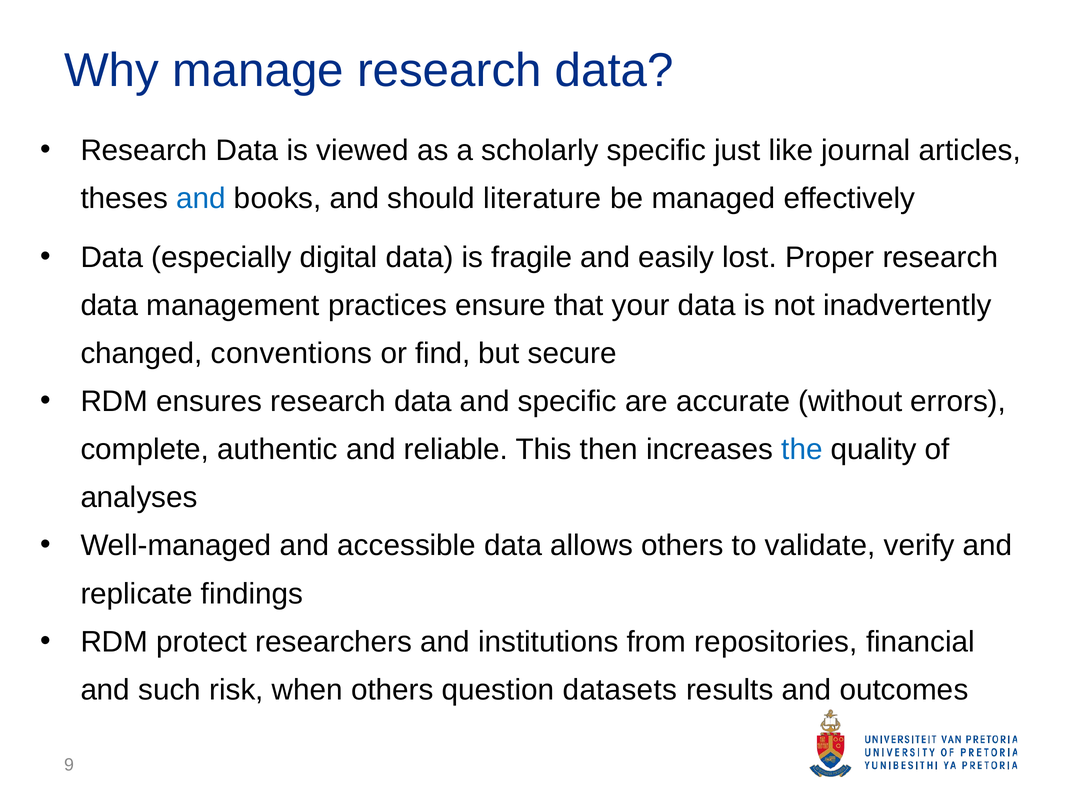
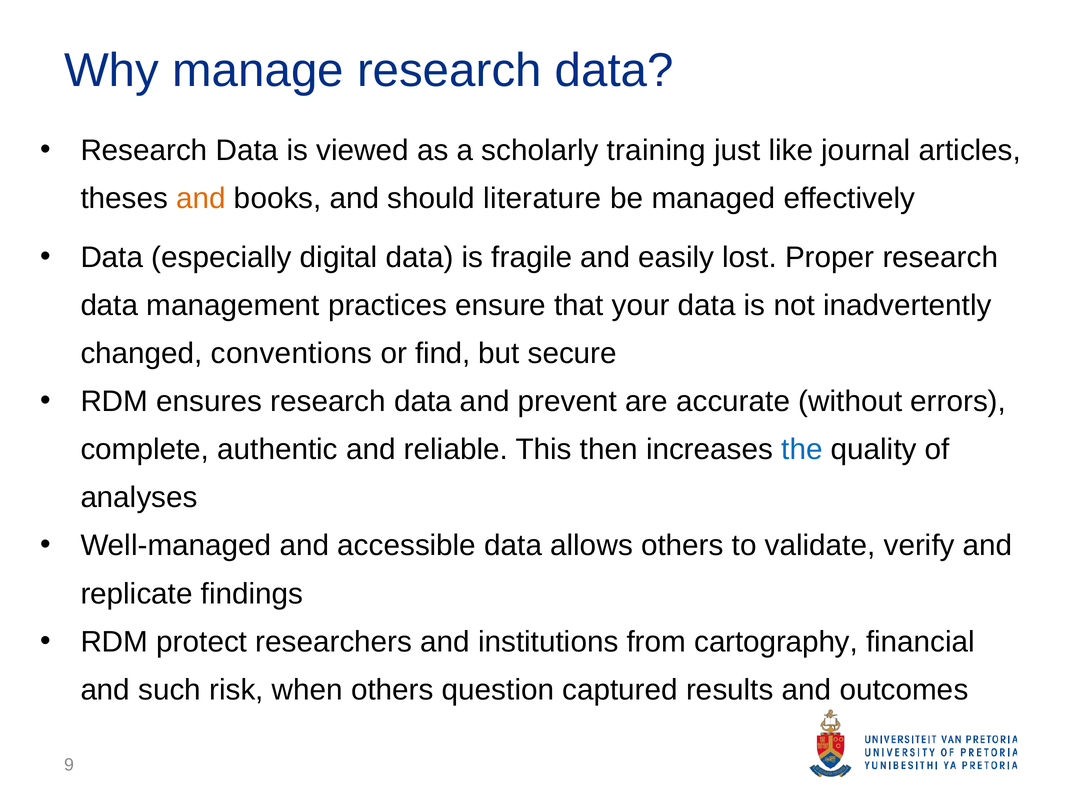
scholarly specific: specific -> training (656, 151)
and colour: blue -> orange (201, 199)
and specific: specific -> prevent (567, 401)
repositories: repositories -> cartography (776, 642)
datasets: datasets -> captured (620, 690)
